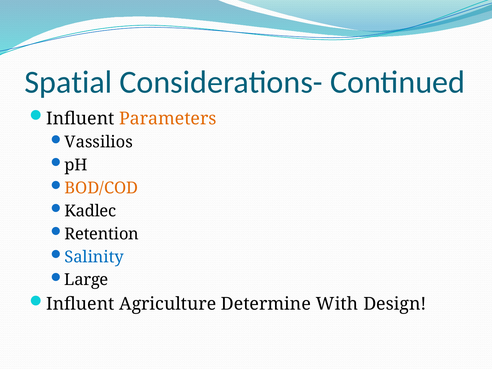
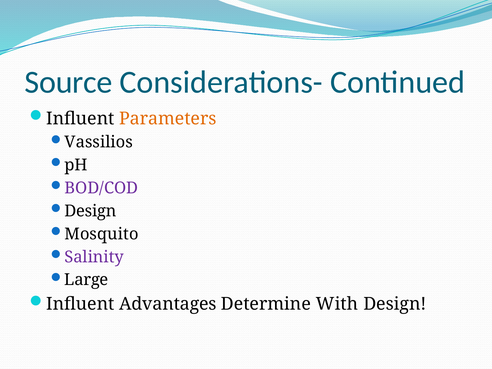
Spatial: Spatial -> Source (69, 82)
BOD/COD colour: orange -> purple (101, 188)
Kadlec: Kadlec -> Design (90, 211)
Retention: Retention -> Mosquito (102, 234)
Salinity colour: blue -> purple (94, 257)
Agriculture: Agriculture -> Advantages (168, 304)
